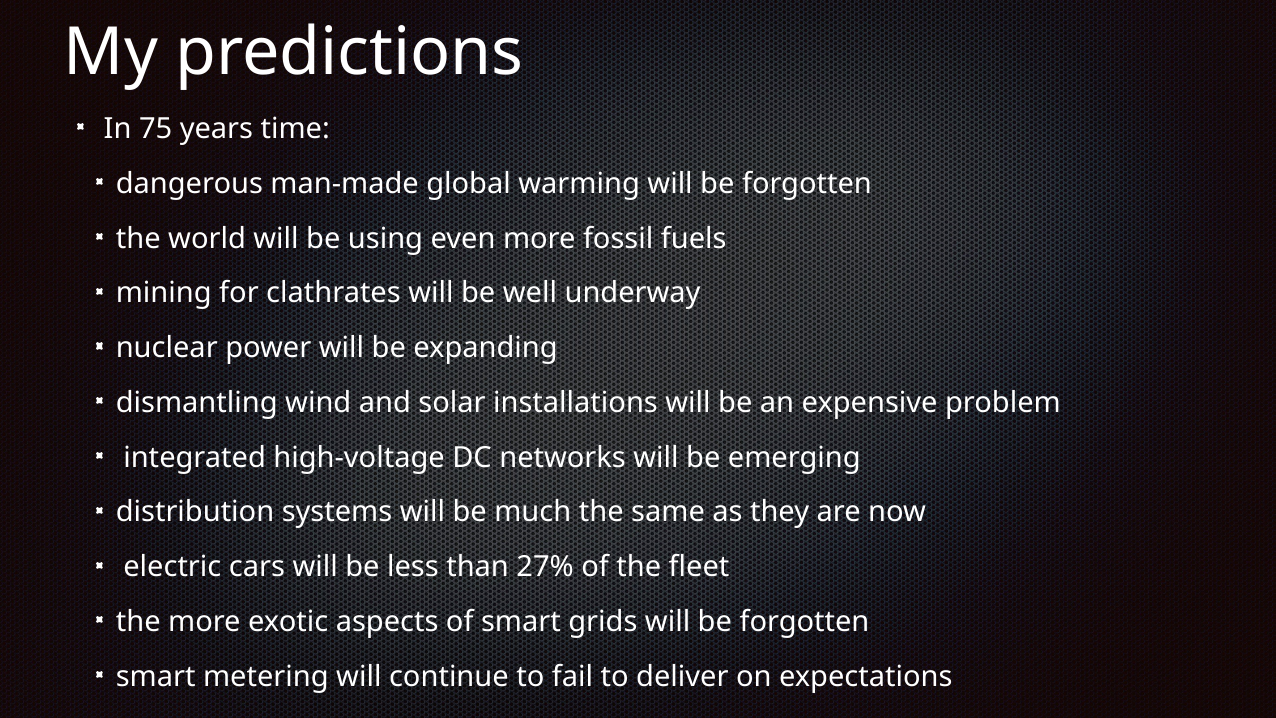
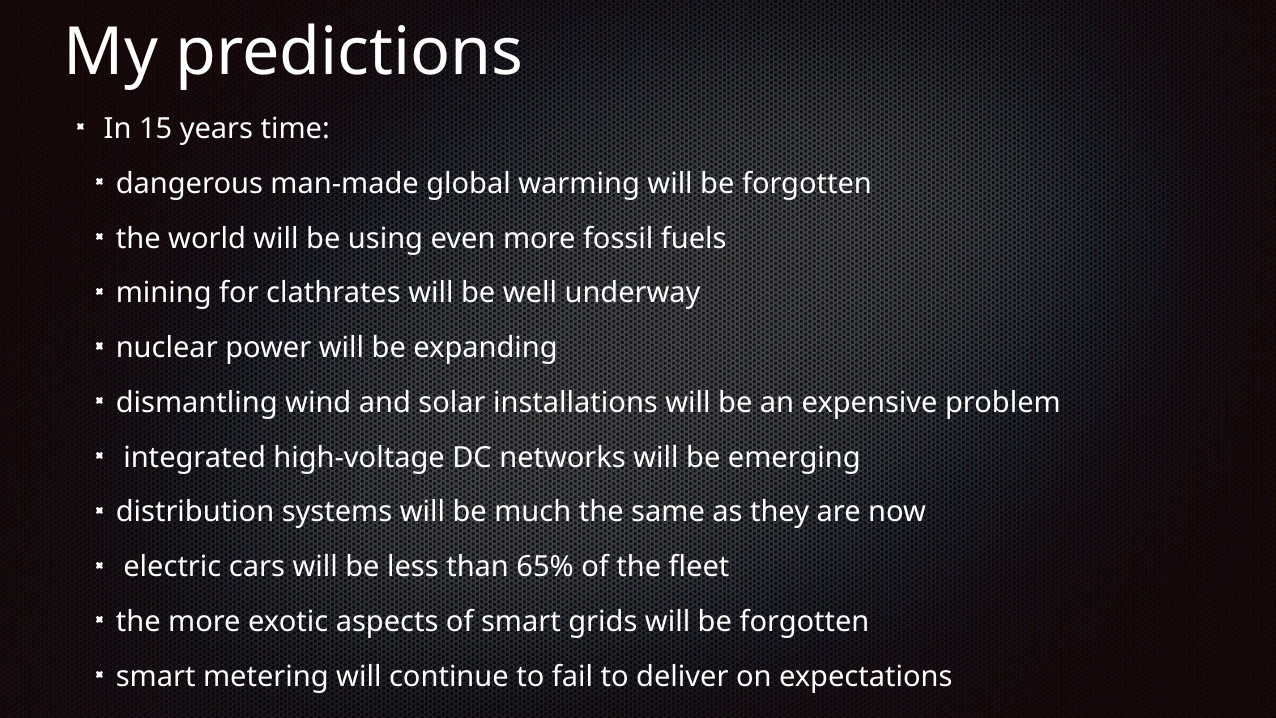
75: 75 -> 15 (156, 129)
27%: 27% -> 65% (545, 567)
